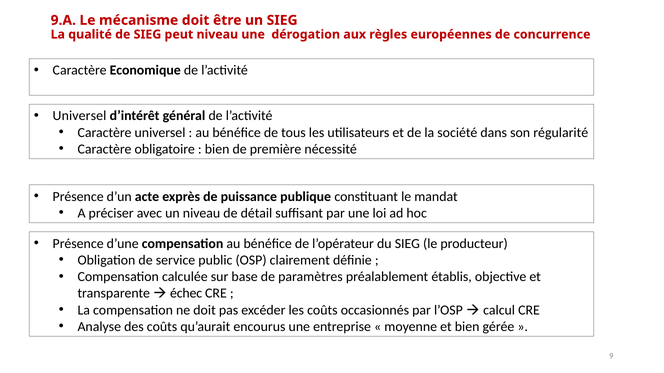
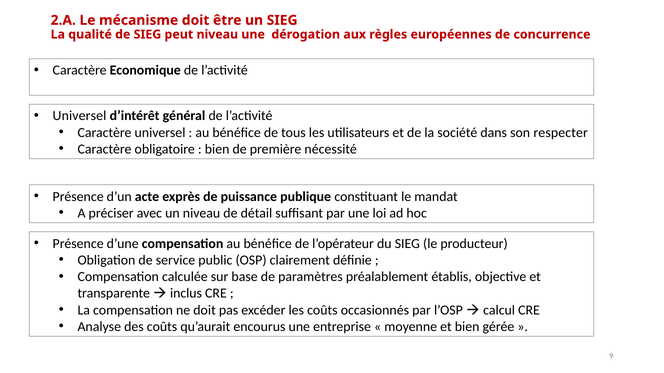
9.A: 9.A -> 2.A (63, 20)
régularité: régularité -> respecter (561, 133)
échec: échec -> inclus (186, 294)
